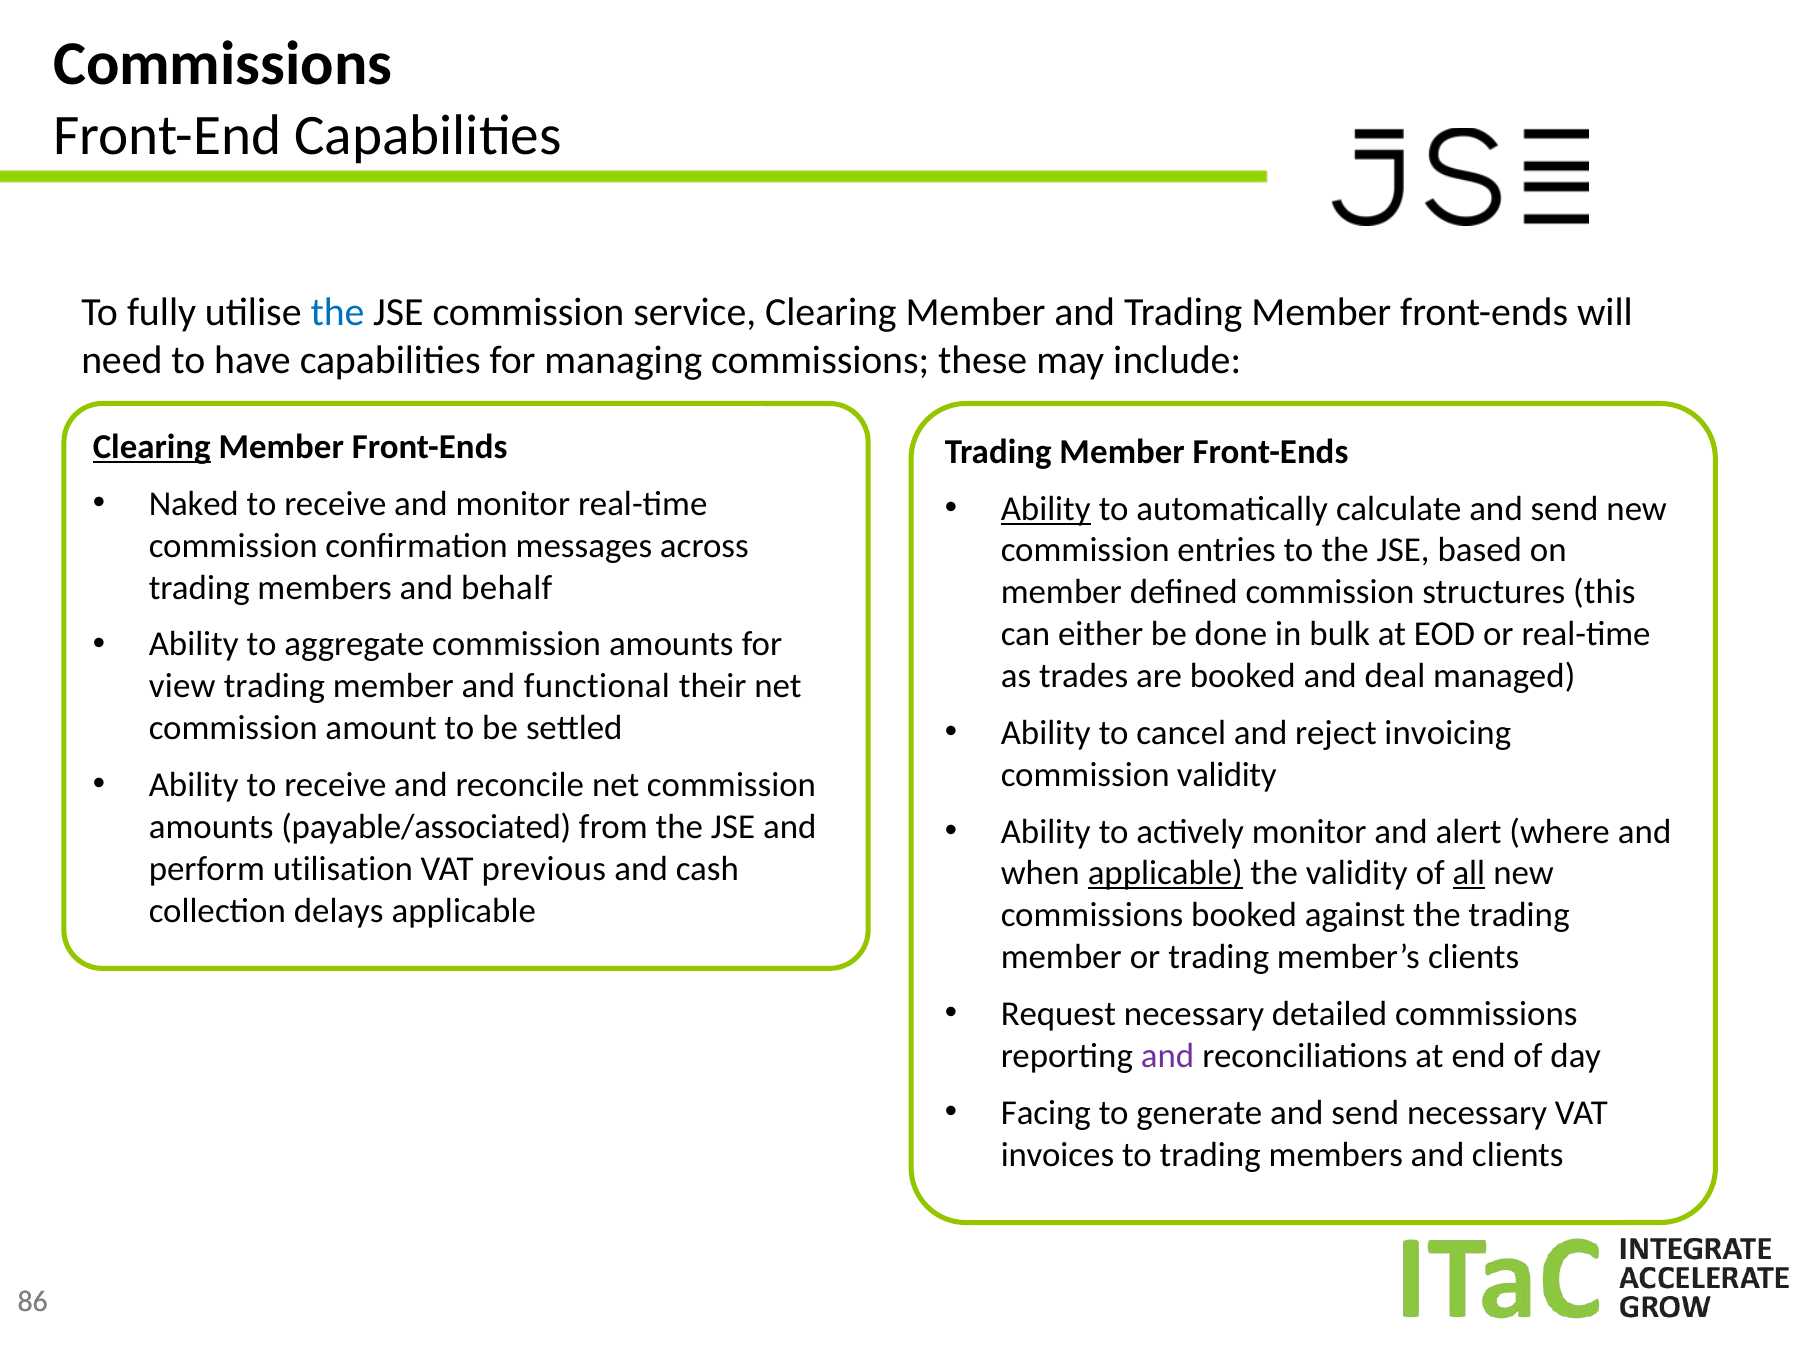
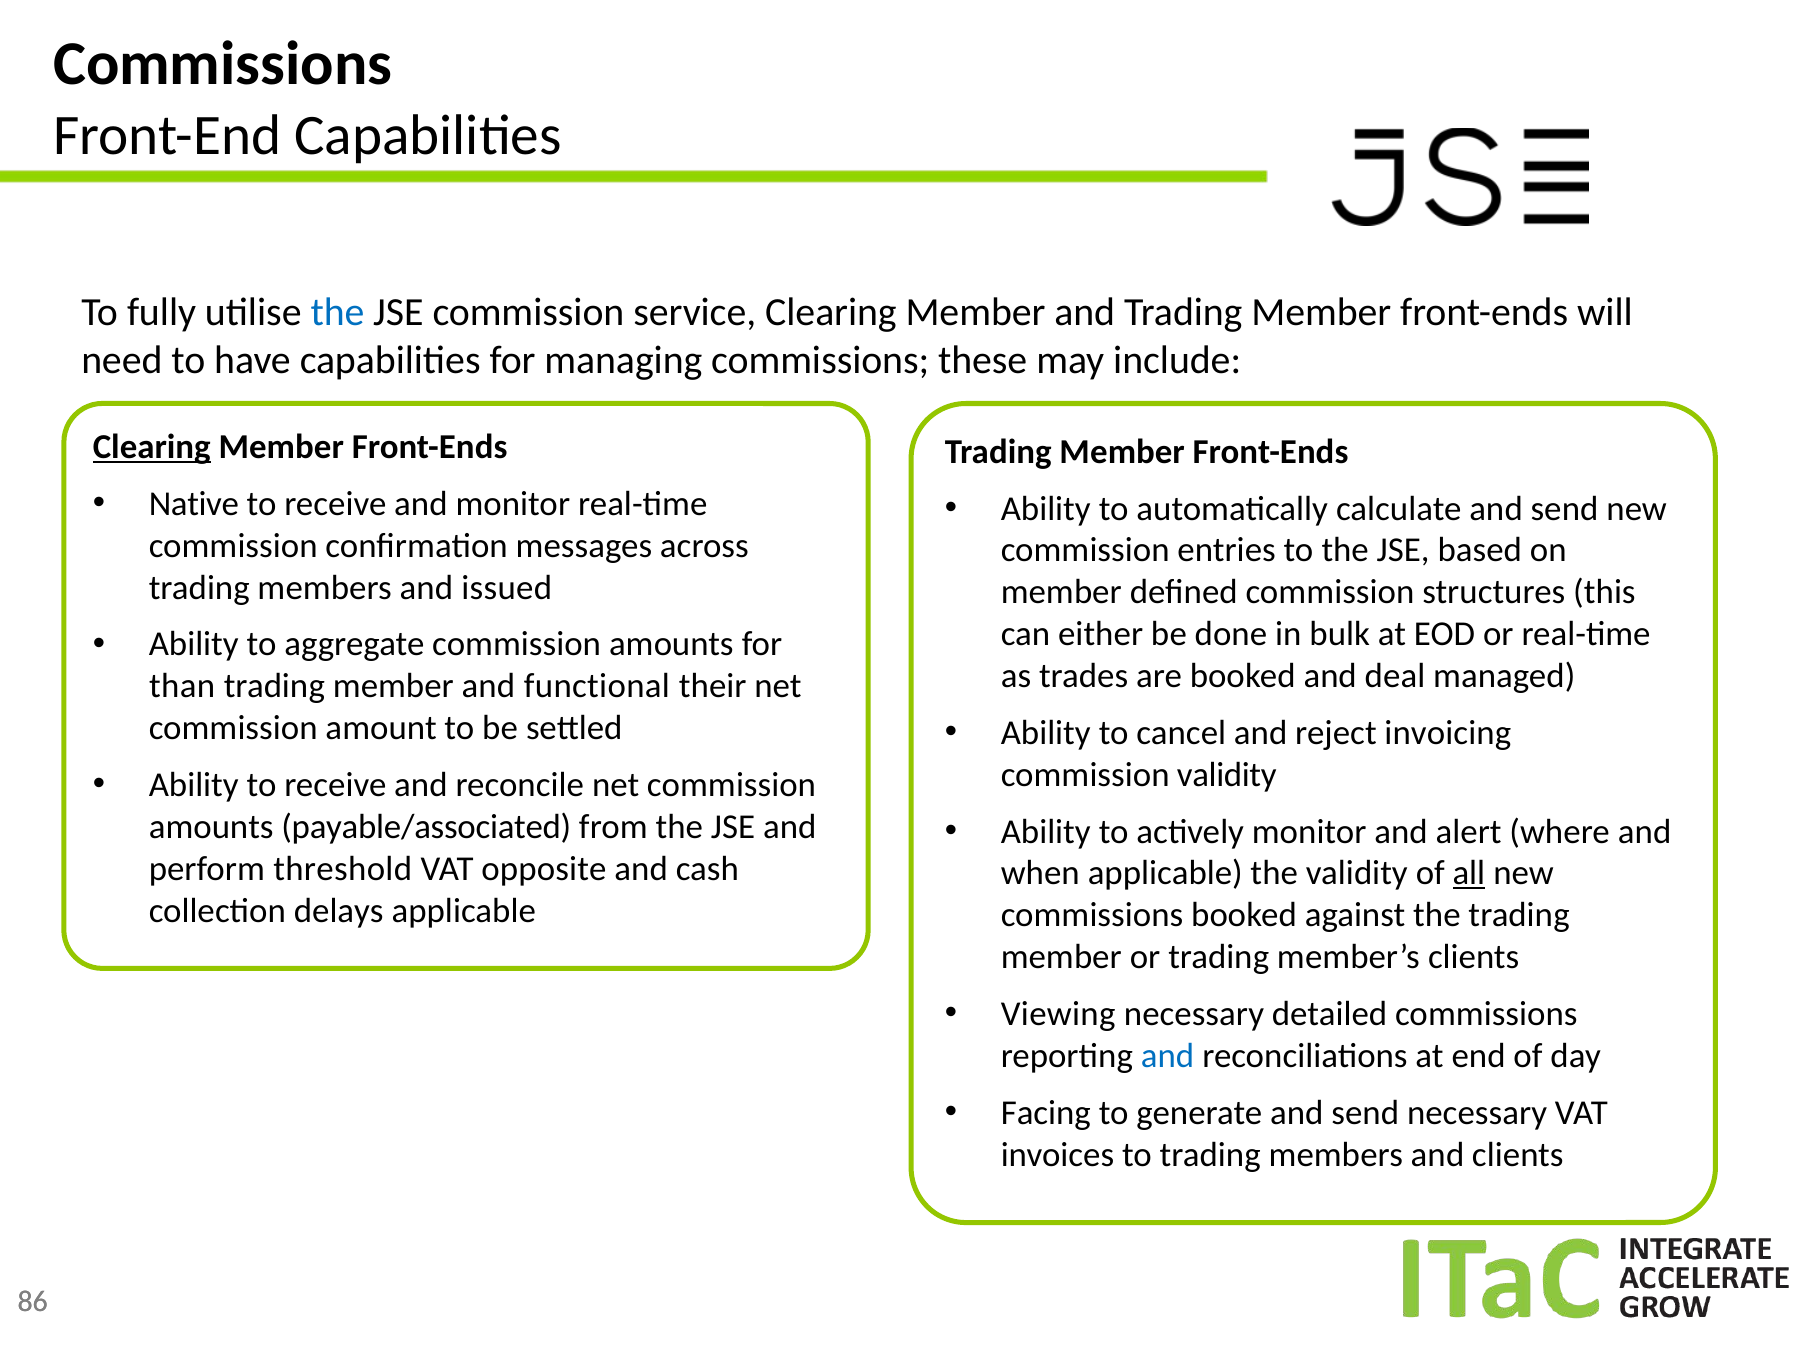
Naked: Naked -> Native (194, 504)
Ability underline: present -> none (1046, 508)
behalf: behalf -> issued (507, 587)
view: view -> than (182, 686)
utilisation: utilisation -> threshold (343, 868)
previous: previous -> opposite (544, 868)
applicable underline: present -> none (1165, 873)
Request: Request -> Viewing (1058, 1014)
and colour: purple -> blue (1168, 1056)
